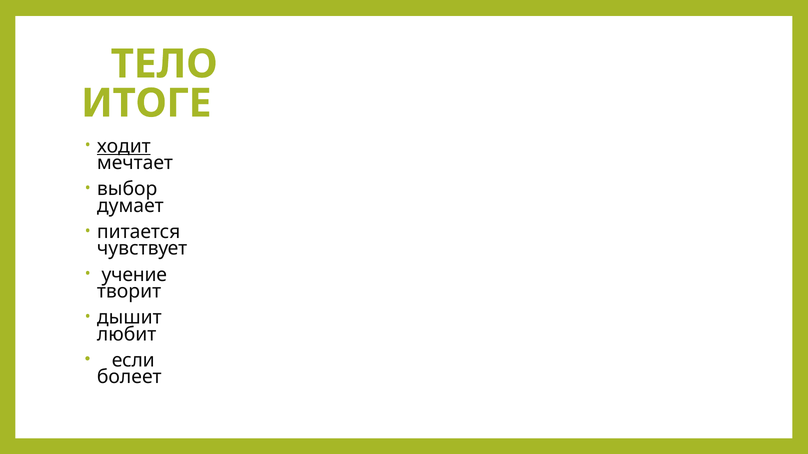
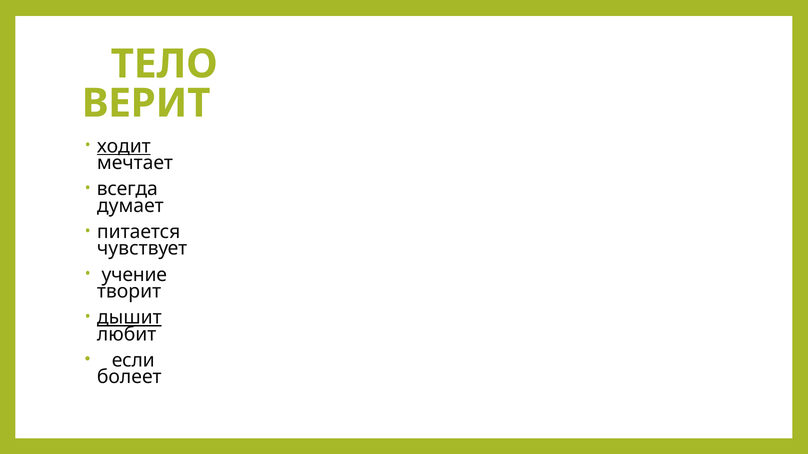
ИТОГЕ: ИТОГЕ -> ВЕРИТ (146, 103)
выбор: выбор -> всегда (127, 189)
дышит underline: none -> present (129, 318)
